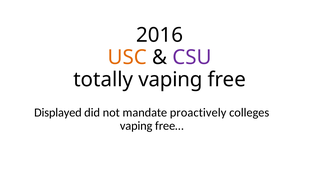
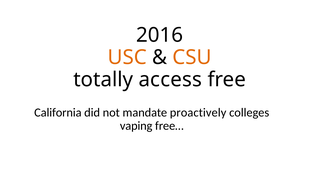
CSU colour: purple -> orange (192, 57)
totally vaping: vaping -> access (170, 79)
Displayed: Displayed -> California (58, 112)
